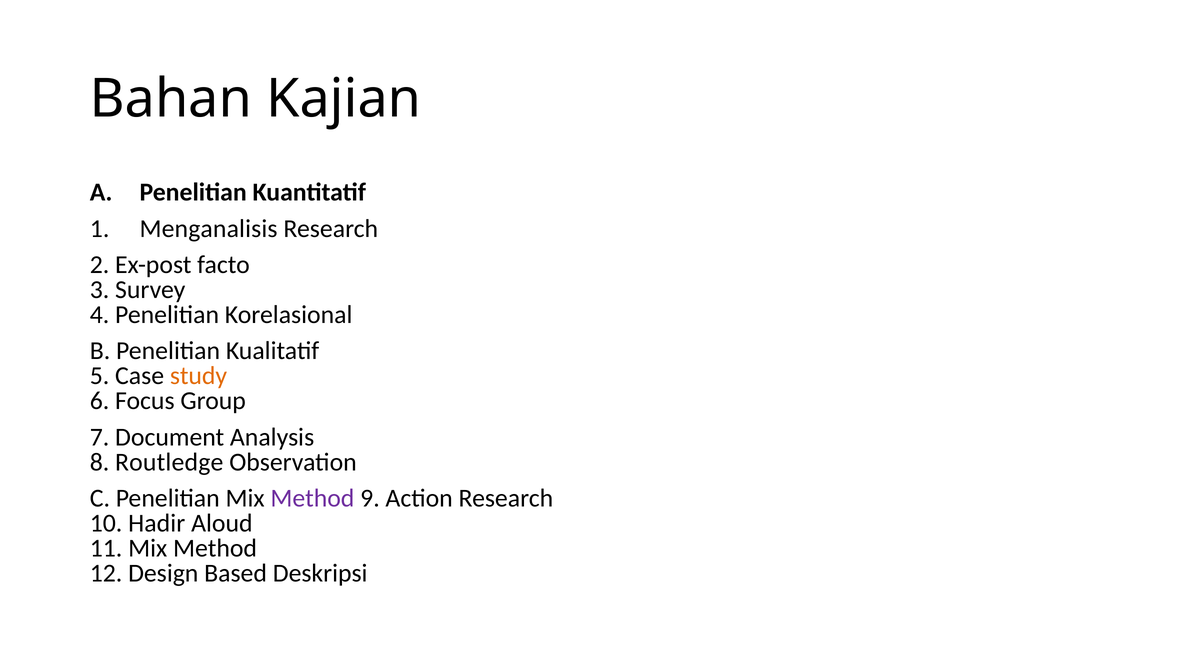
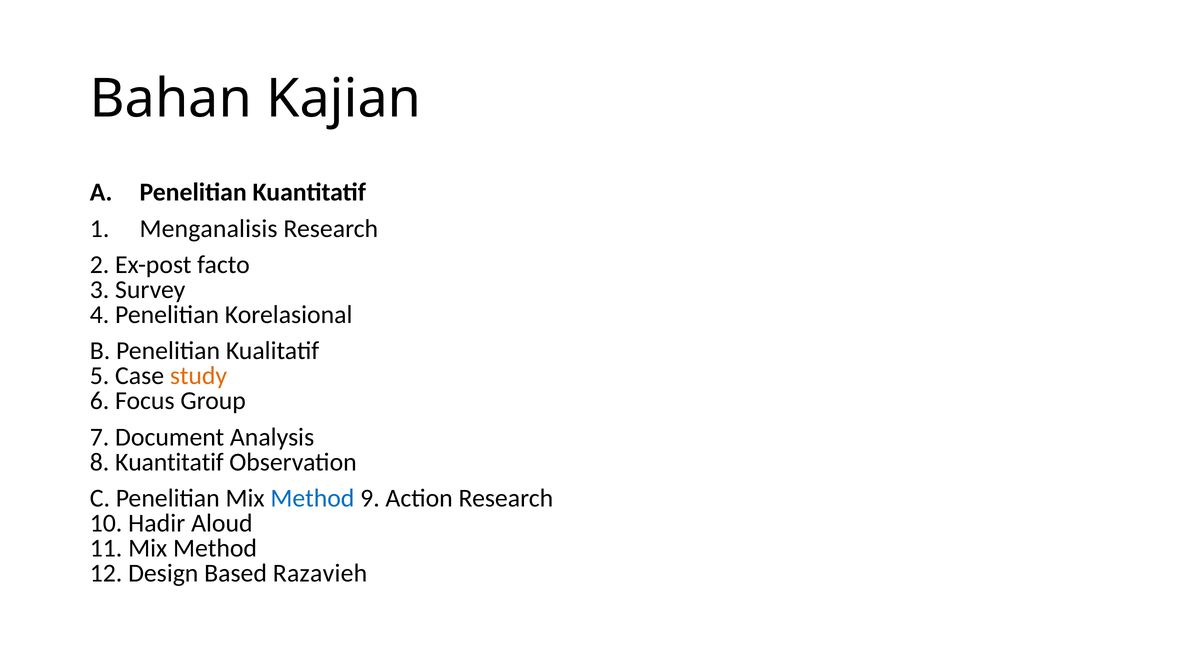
8 Routledge: Routledge -> Kuantitatif (169, 462)
Method colour: purple -> blue (312, 498)
Deskripsi: Deskripsi -> Razavieh (320, 573)
